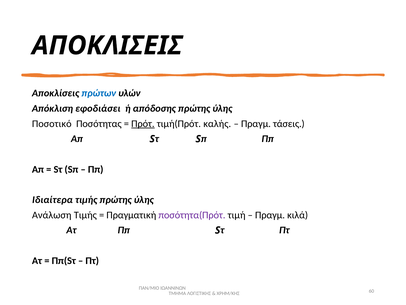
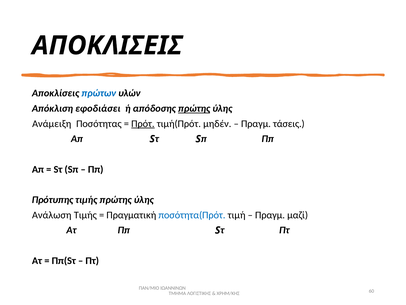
πρώτης underline: none -> present (194, 108)
Ποσοτικό: Ποσοτικό -> Ανάμειξη (52, 124)
καλής: καλής -> μηδέν (217, 124)
Ιδιαίτερα: Ιδιαίτερα -> Πρότυπης (53, 199)
ποσότητα(Πρότ colour: purple -> blue (192, 215)
κιλά: κιλά -> μαζί (298, 215)
